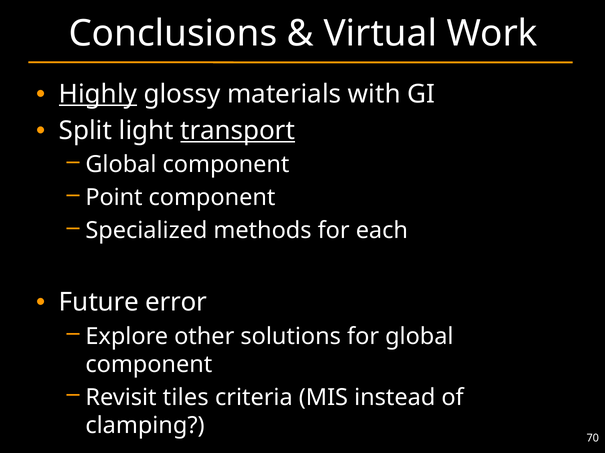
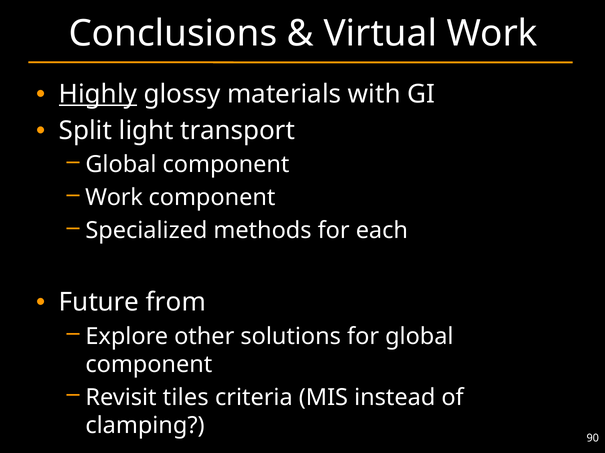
transport underline: present -> none (238, 131)
Point: Point -> Work (114, 198)
error: error -> from (176, 303)
70: 70 -> 90 (593, 439)
